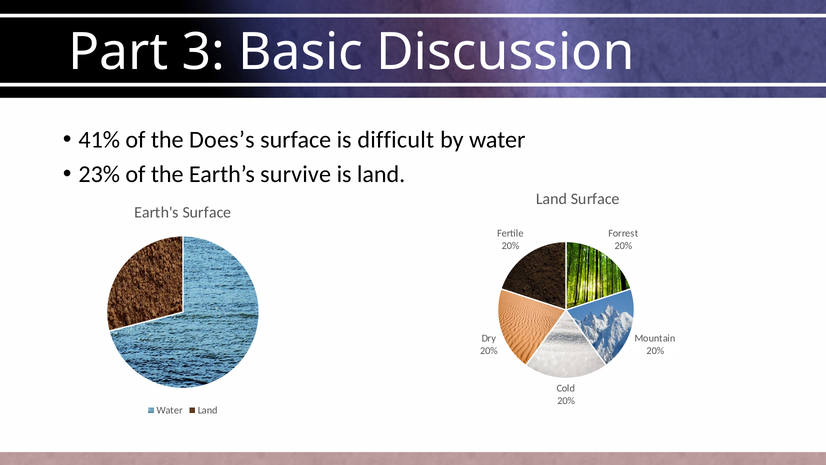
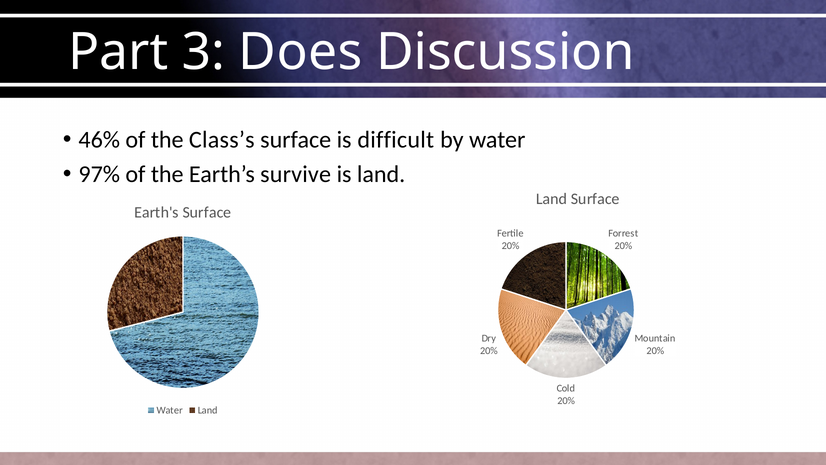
Basic: Basic -> Does (300, 52)
41%: 41% -> 46% (99, 140)
Does’s: Does’s -> Class’s (222, 140)
23%: 23% -> 97% (99, 174)
